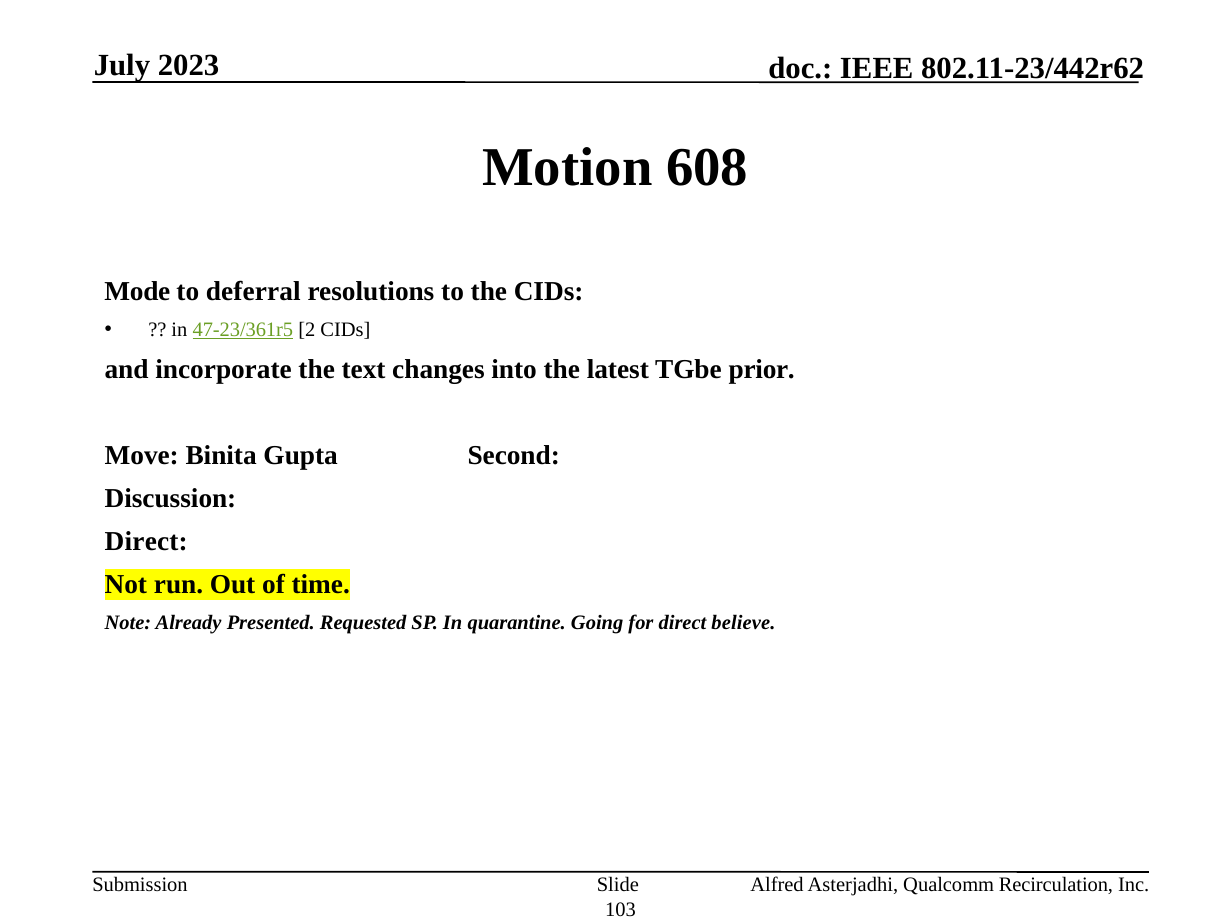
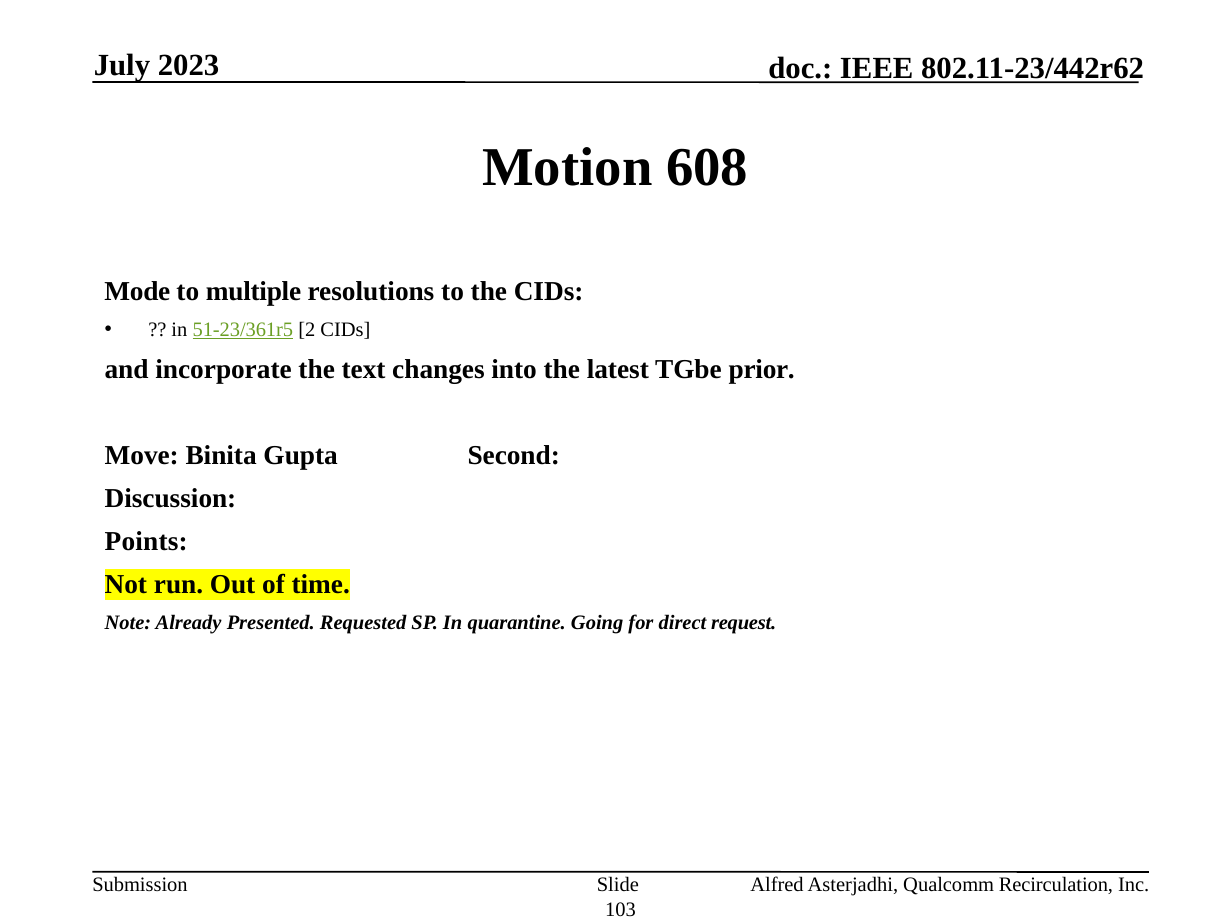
deferral: deferral -> multiple (254, 291)
47-23/361r5: 47-23/361r5 -> 51-23/361r5 (243, 330)
Direct: Direct -> Points (146, 542)
believe: believe -> request (744, 623)
